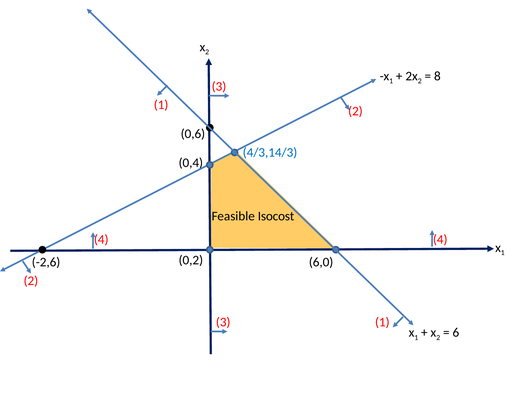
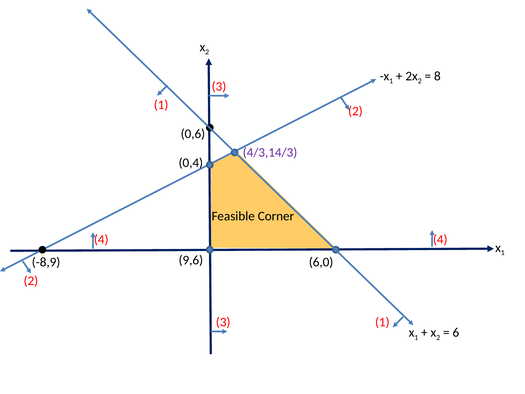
4/3,14/3 colour: blue -> purple (270, 152)
Isocost: Isocost -> Corner (276, 216)
0,2: 0,2 -> 9,6 (191, 260)
-2,6: -2,6 -> -8,9 (46, 262)
